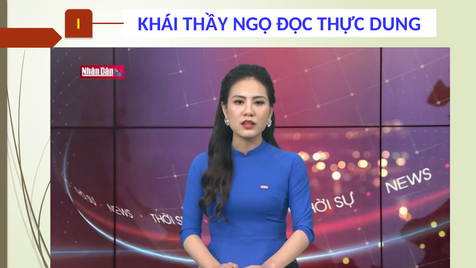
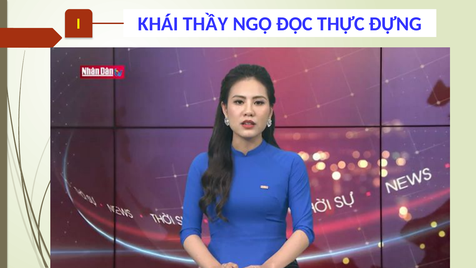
DUNG: DUNG -> ĐỰNG (395, 24)
